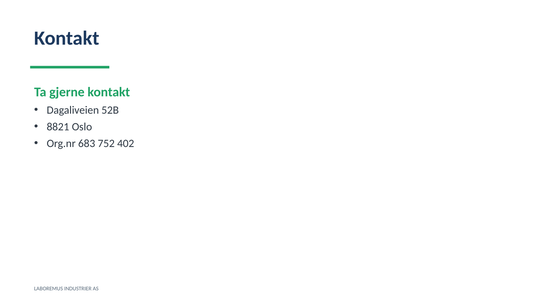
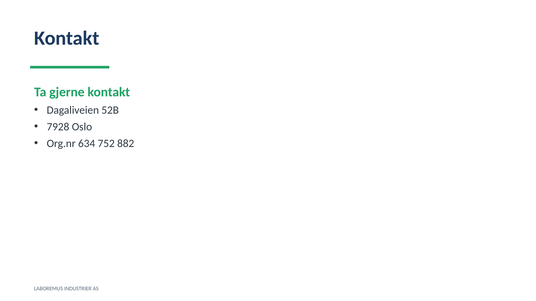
8821: 8821 -> 7928 (58, 127)
683: 683 -> 634 (87, 144)
402: 402 -> 882 (126, 144)
